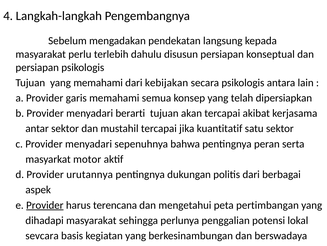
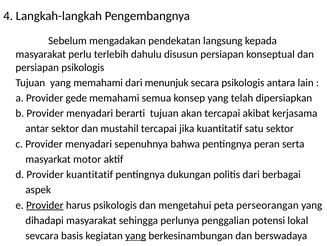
kebijakan: kebijakan -> menunjuk (167, 82)
garis: garis -> gede (76, 98)
Provider urutannya: urutannya -> kuantitatif (90, 174)
harus terencana: terencana -> psikologis (115, 205)
pertimbangan: pertimbangan -> perseorangan (267, 205)
yang underline: none -> present (136, 235)
